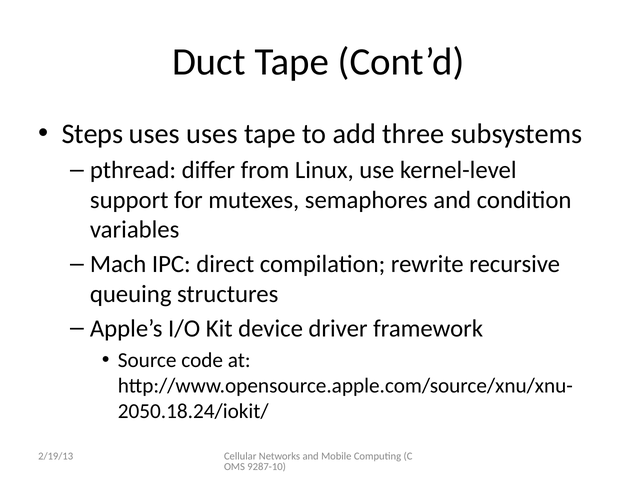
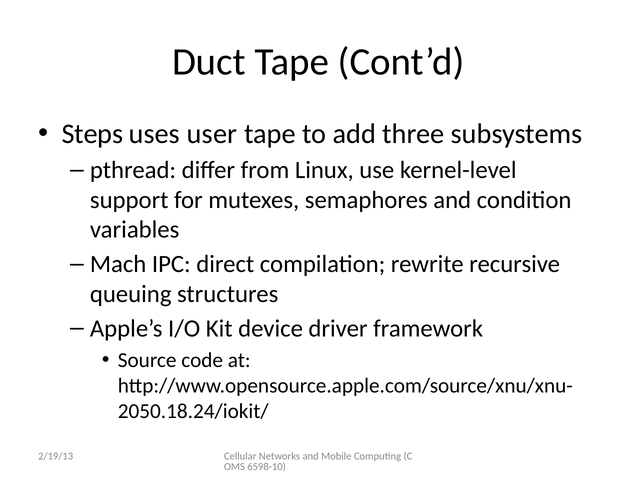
uses uses: uses -> user (212, 134)
9287-10: 9287-10 -> 6598-10 (267, 467)
